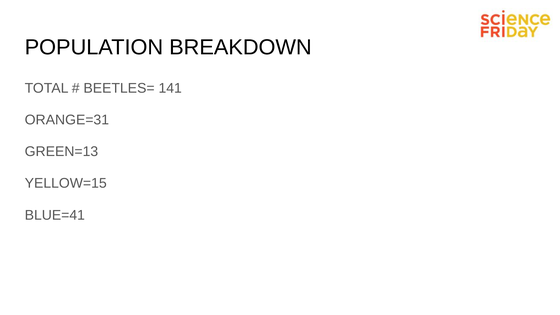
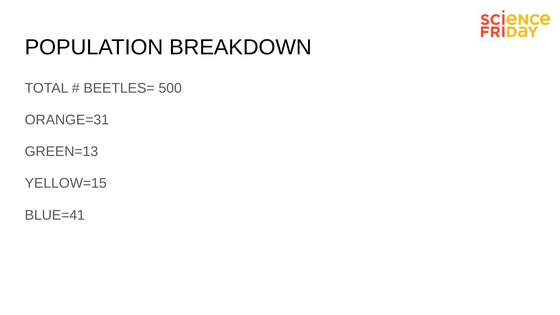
141: 141 -> 500 (170, 88)
